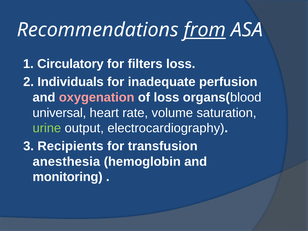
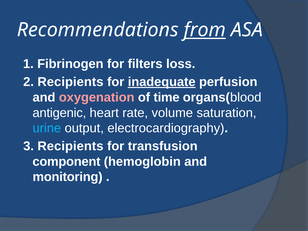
Circulatory: Circulatory -> Fibrinogen (70, 64)
2 Individuals: Individuals -> Recipients (70, 82)
inadequate underline: none -> present (162, 82)
of loss: loss -> time (167, 97)
universal: universal -> antigenic (59, 113)
urine colour: light green -> light blue (47, 128)
anesthesia: anesthesia -> component (66, 162)
